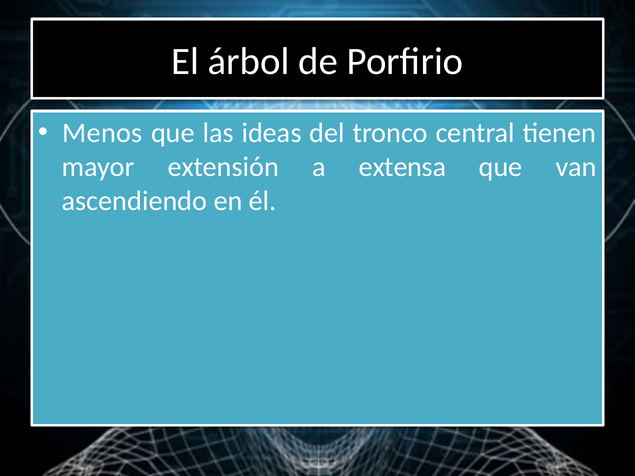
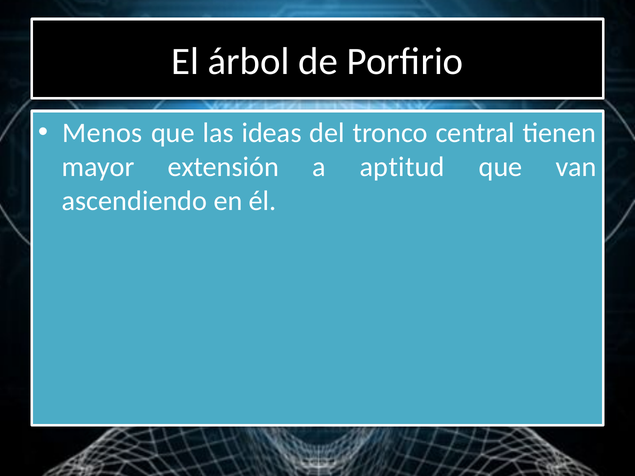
extensa: extensa -> aptitud (402, 167)
